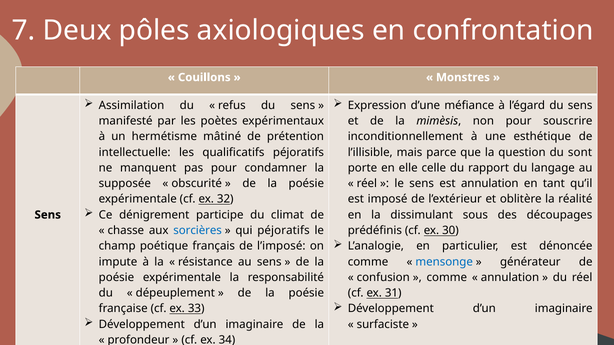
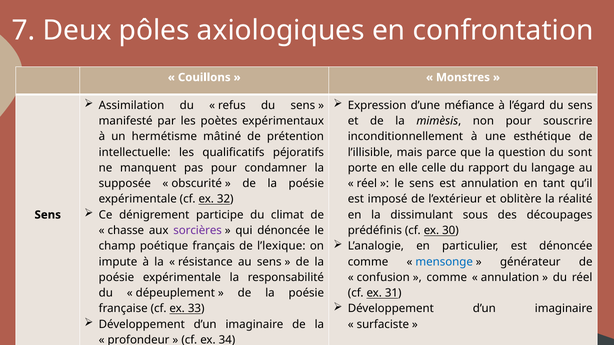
sorcières colour: blue -> purple (198, 231)
qui péjoratifs: péjoratifs -> dénoncée (284, 231)
l’imposé: l’imposé -> l’lexique (281, 246)
